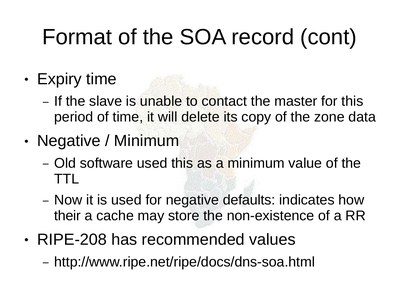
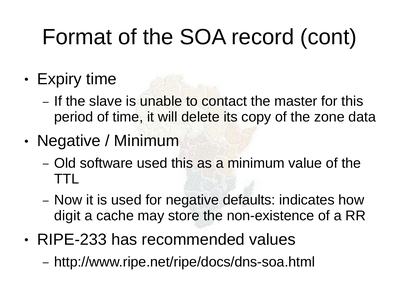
their: their -> digit (67, 216)
RIPE-208: RIPE-208 -> RIPE-233 (72, 240)
